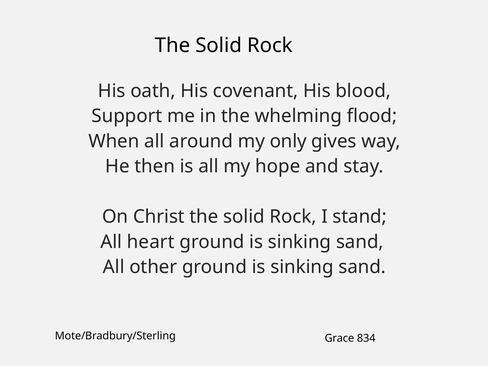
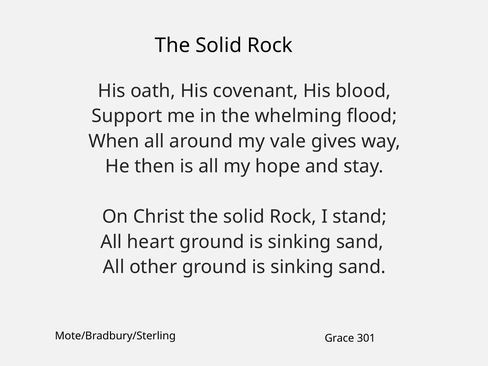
only: only -> vale (288, 141)
834: 834 -> 301 (366, 338)
